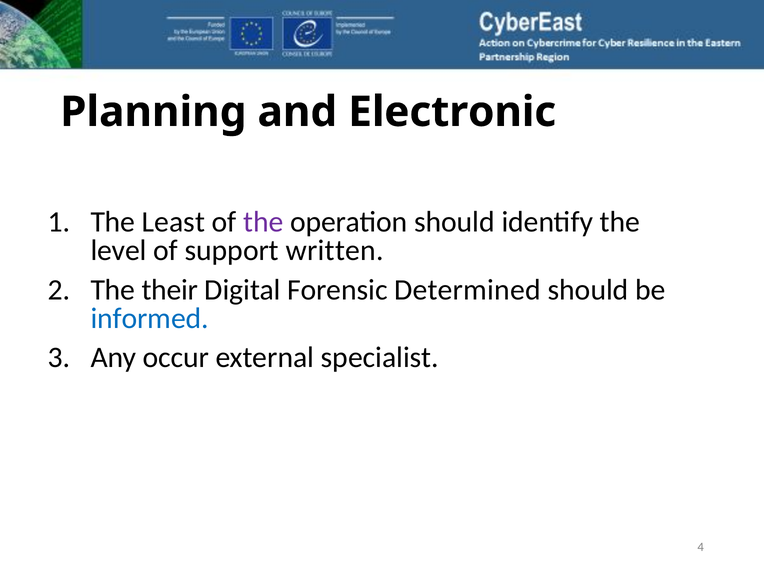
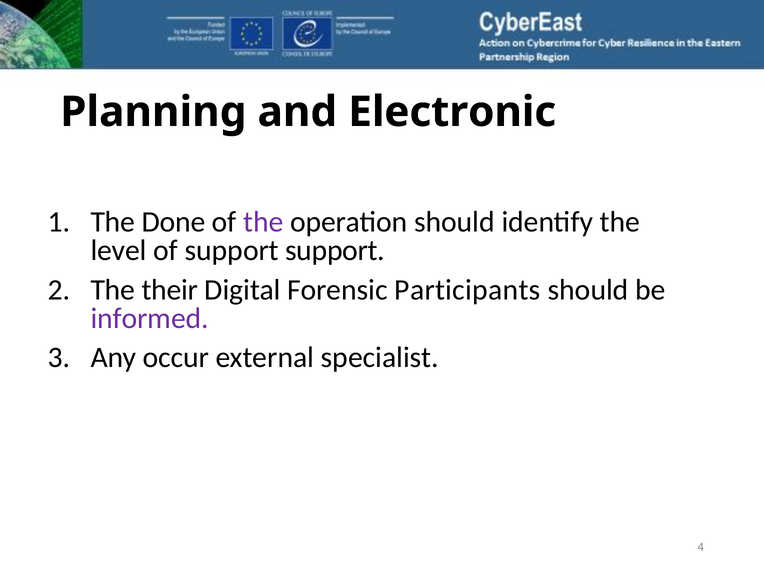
Least: Least -> Done (174, 222)
support written: written -> support (335, 251)
Determined: Determined -> Participants (467, 290)
informed colour: blue -> purple (150, 318)
